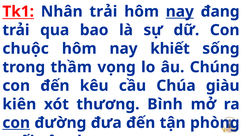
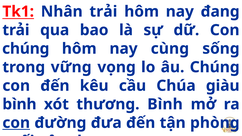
nay underline: present -> none (180, 12)
chuộc: chuộc -> chúng (26, 49)
khiết: khiết -> cùng (170, 49)
thầm: thầm -> vững (71, 67)
kiên: kiên -> bình (19, 104)
